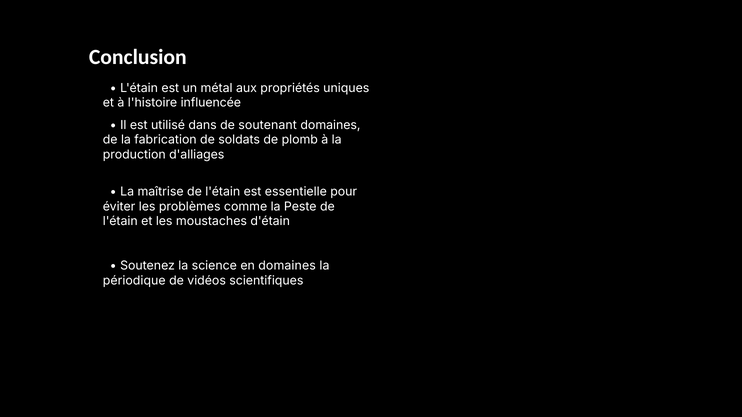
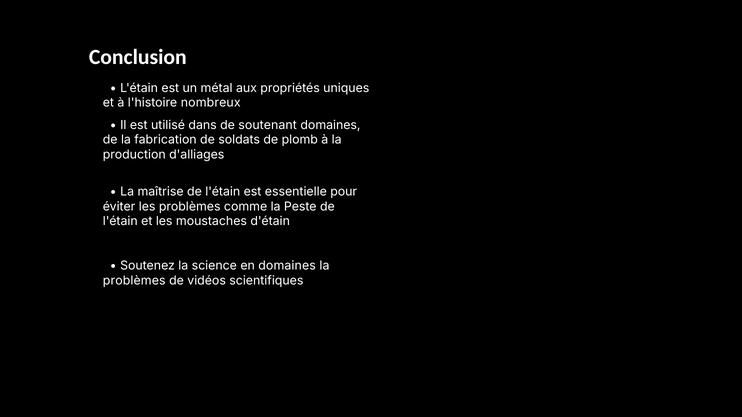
influencée: influencée -> nombreux (211, 103)
périodique: périodique -> problèmes (134, 281)
